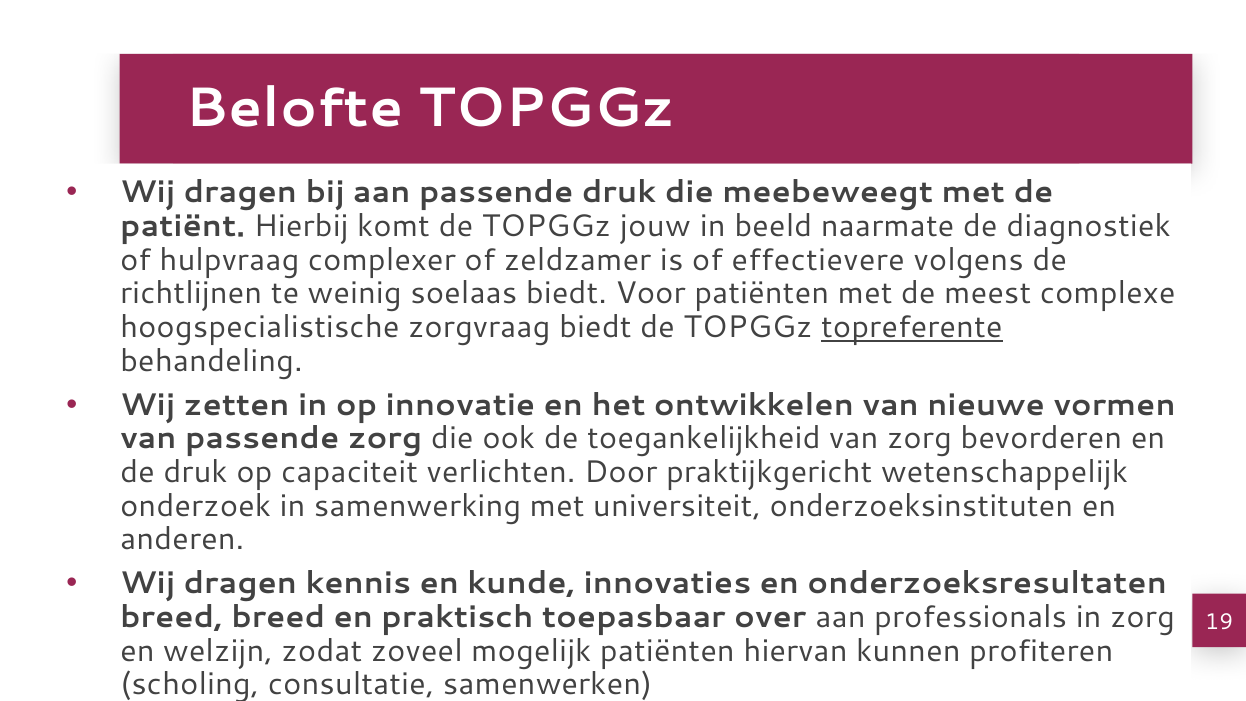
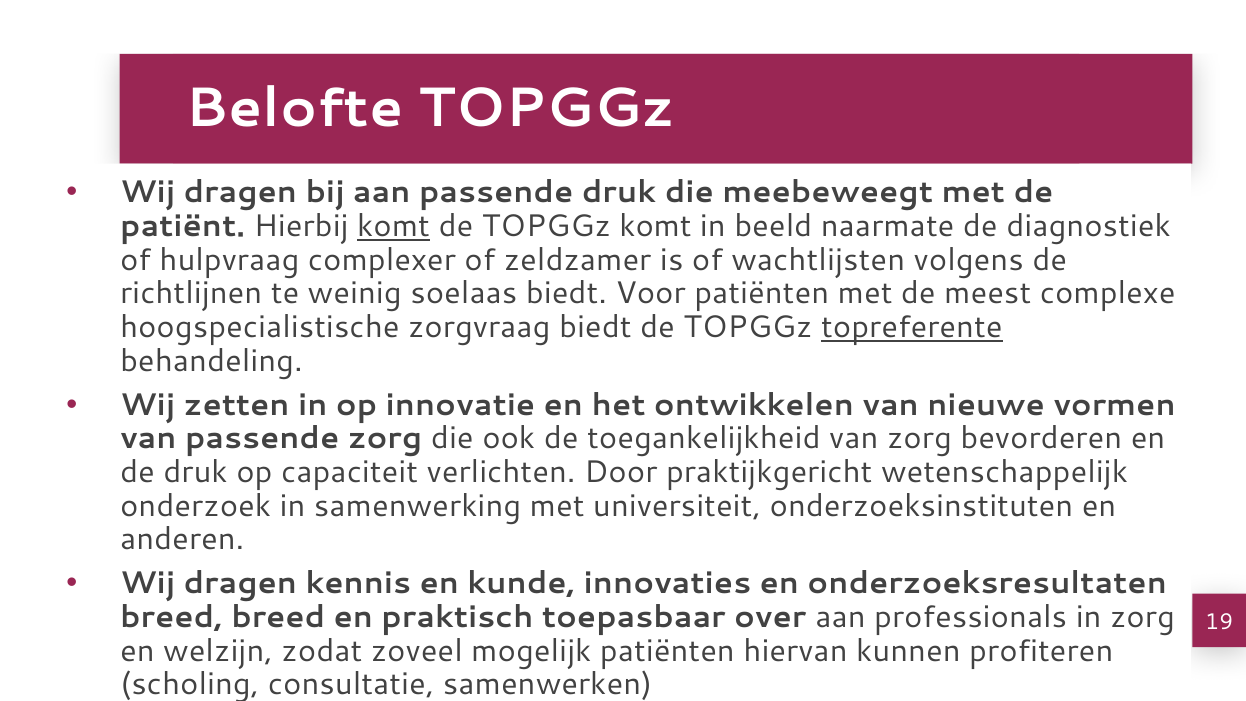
komt underline: none -> present (394, 226)
TOPGGz jouw: jouw -> komt (656, 226)
effectievere: effectievere -> wachtlijsten (818, 260)
